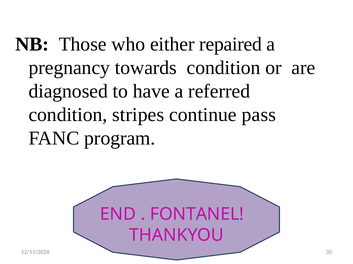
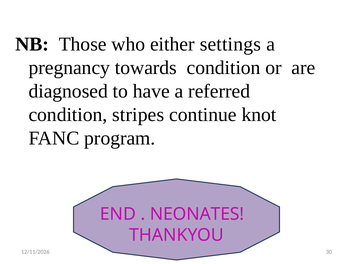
repaired: repaired -> settings (230, 44)
pass: pass -> knot (259, 115)
FONTANEL: FONTANEL -> NEONATES (197, 215)
